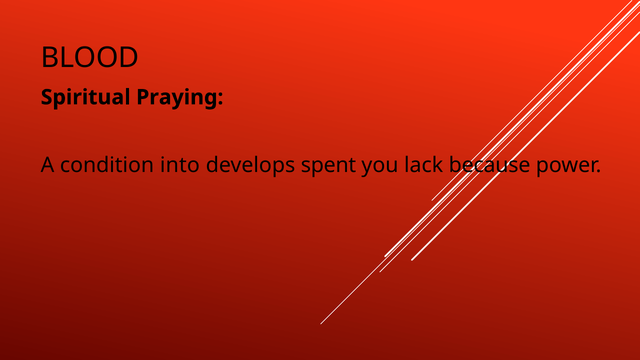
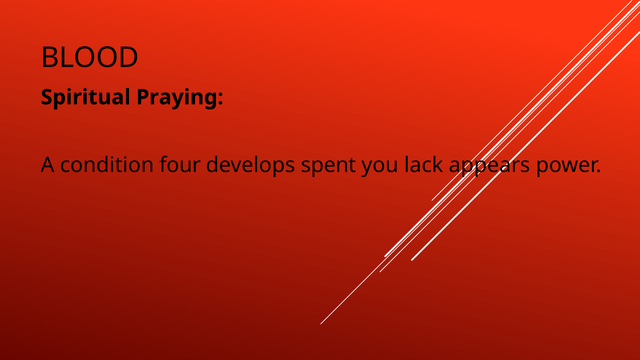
into: into -> four (180, 165)
because: because -> appears (489, 165)
